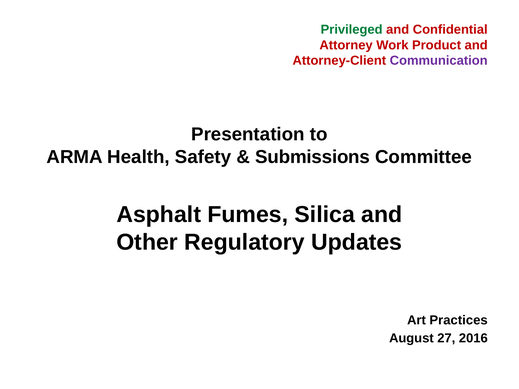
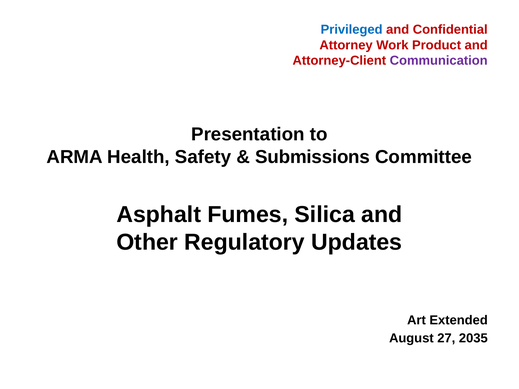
Privileged colour: green -> blue (352, 30)
Practices: Practices -> Extended (459, 320)
2016: 2016 -> 2035 (473, 339)
